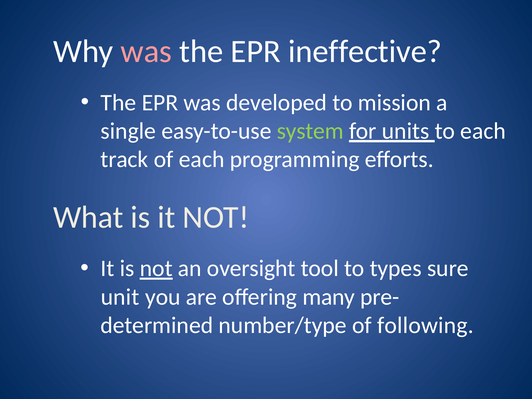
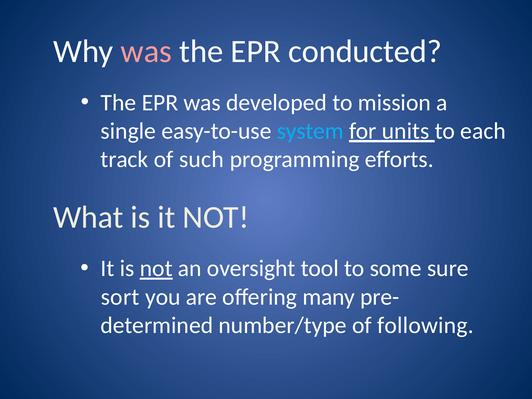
ineffective: ineffective -> conducted (365, 51)
system colour: light green -> light blue (310, 131)
of each: each -> such (202, 160)
types: types -> some (396, 269)
unit: unit -> sort (120, 297)
